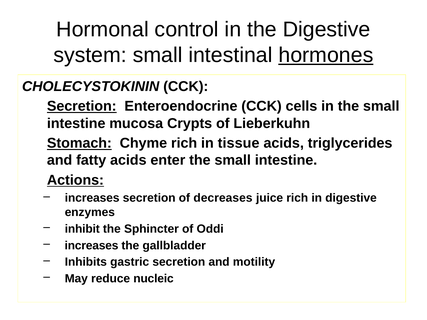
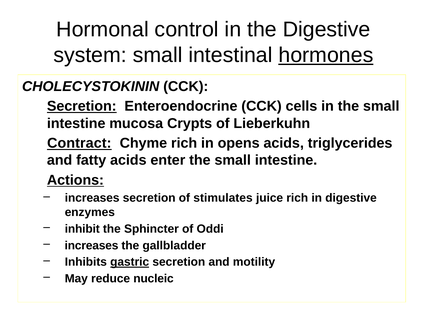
Stomach: Stomach -> Contract (79, 143)
tissue: tissue -> opens (239, 143)
decreases: decreases -> stimulates (223, 198)
gastric underline: none -> present (130, 262)
